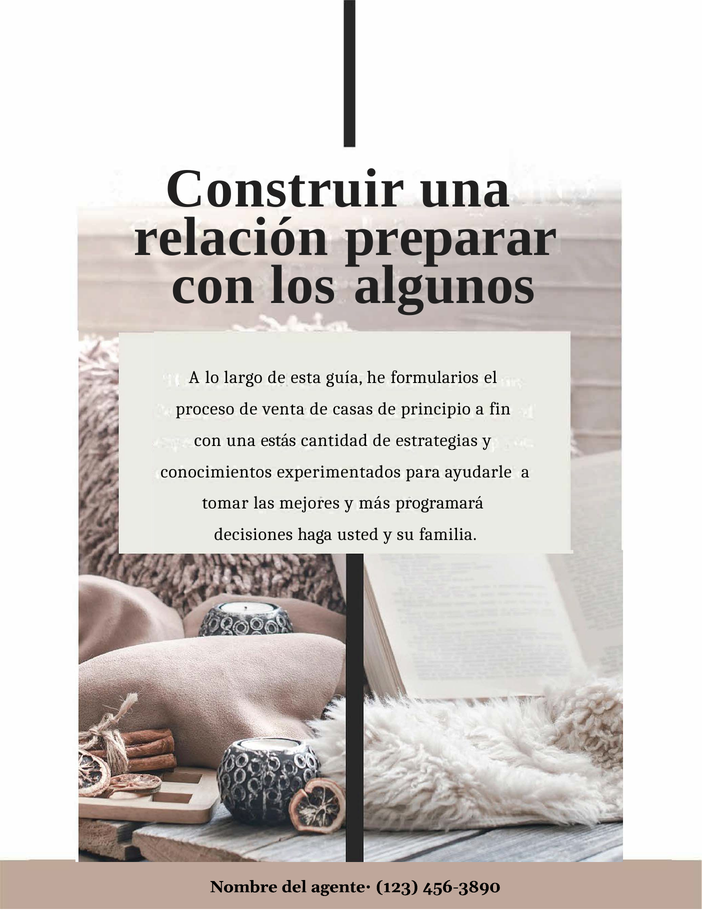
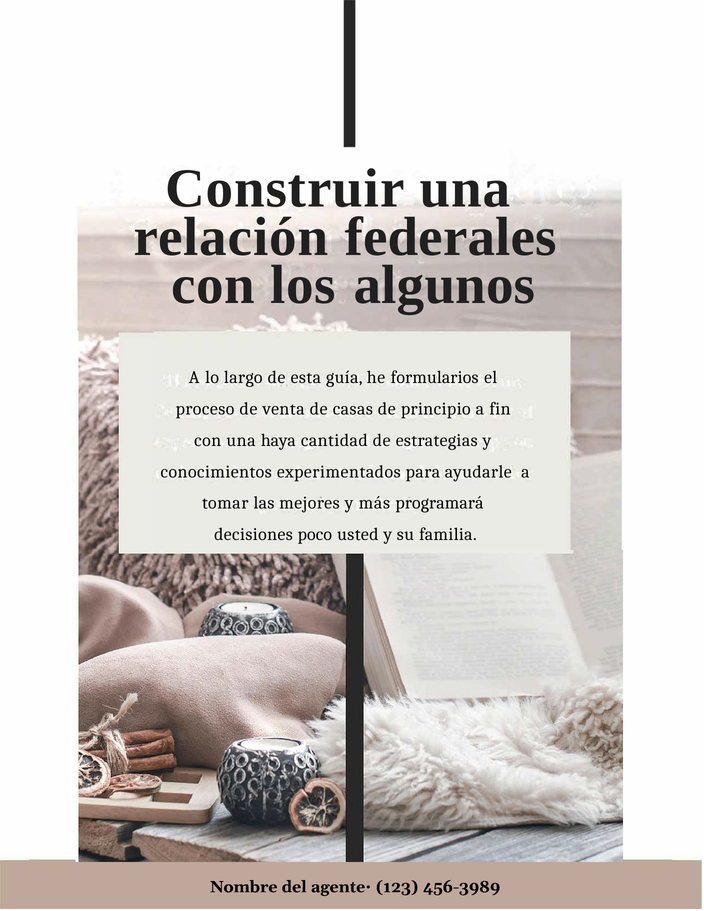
preparar: preparar -> federales (451, 237)
estás: estás -> haya (278, 440)
haga: haga -> poco (315, 534)
456-3890: 456-3890 -> 456-3989 (462, 887)
